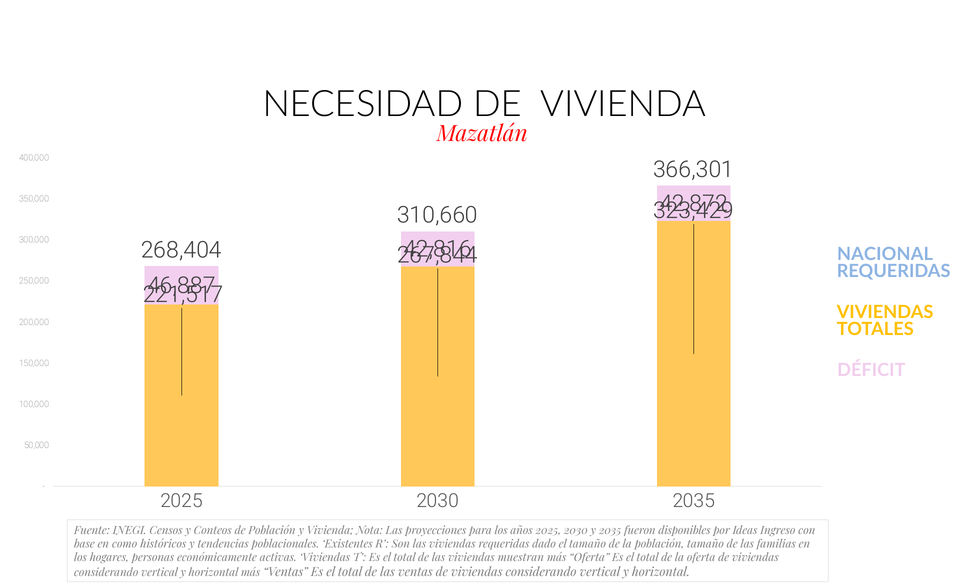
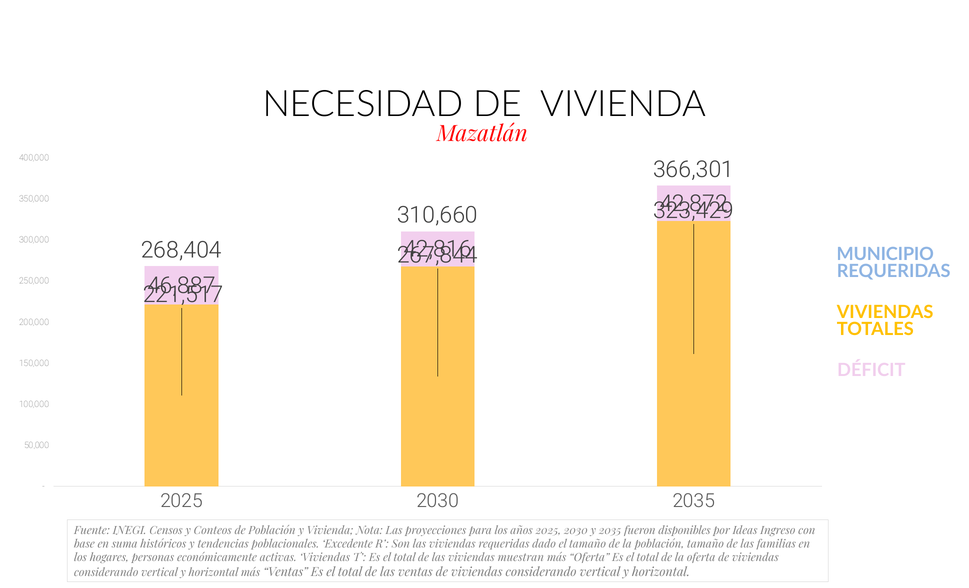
NACIONAL: NACIONAL -> MUNICIPIO (885, 254)
como: como -> suma (125, 544)
Existentes: Existentes -> Excedente (347, 544)
